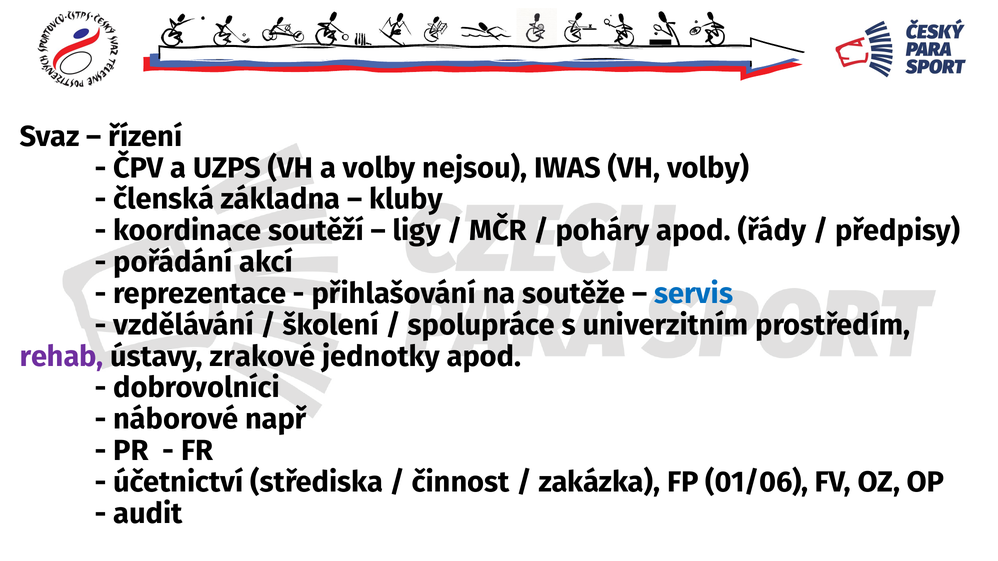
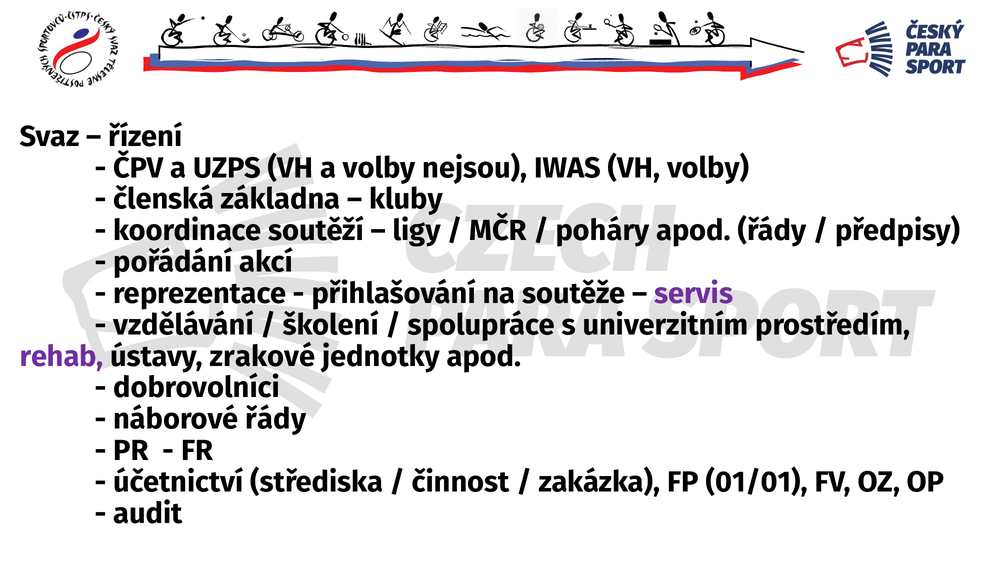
servis colour: blue -> purple (694, 294)
náborové např: např -> řády (276, 420)
01/06: 01/06 -> 01/01 (757, 482)
